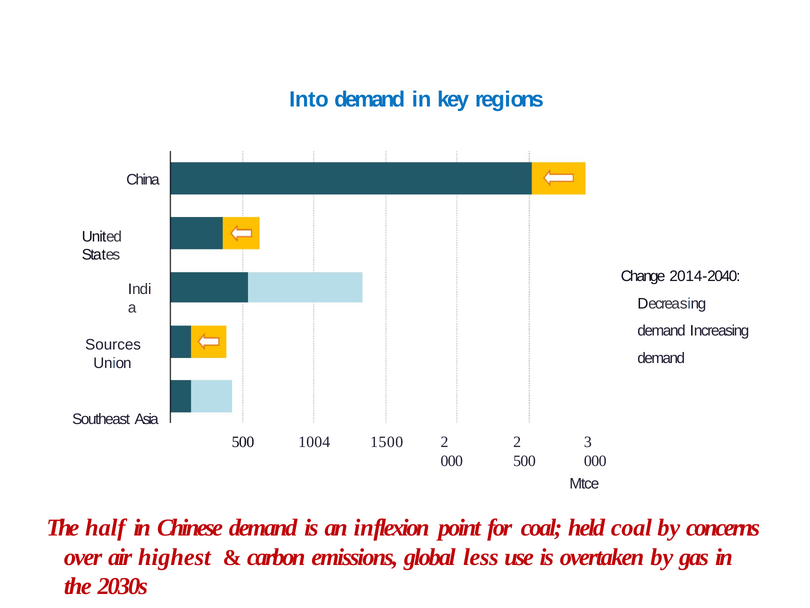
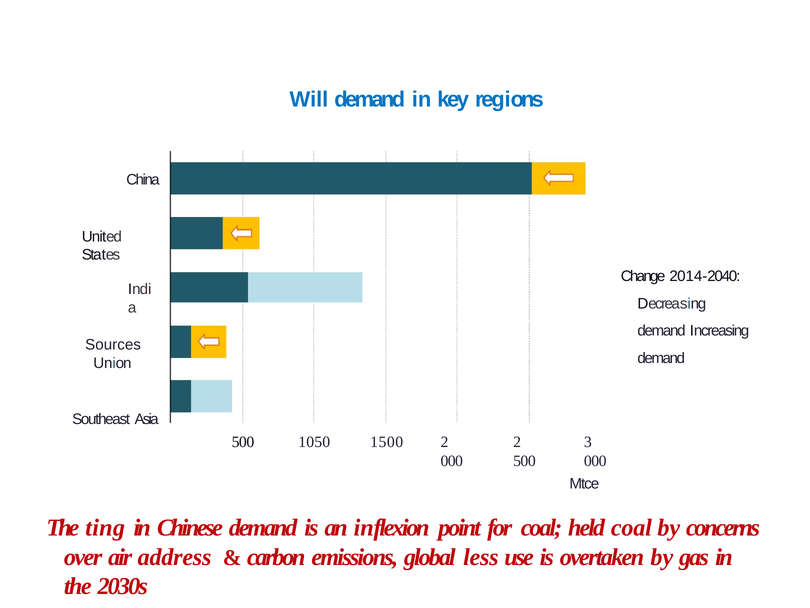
Into: Into -> Will (309, 99)
1004: 1004 -> 1050 (314, 442)
half: half -> ting (105, 527)
highest: highest -> address (175, 557)
